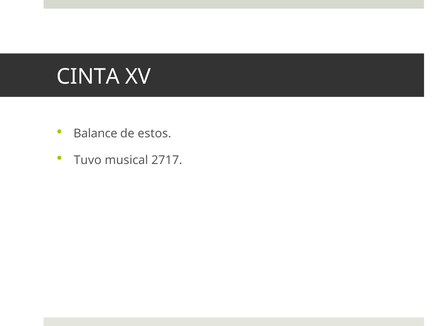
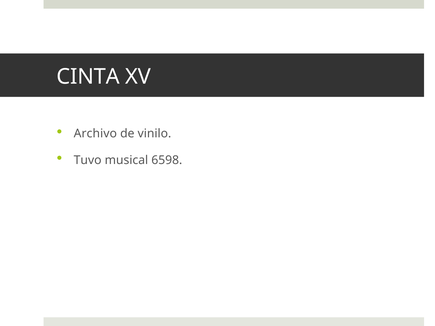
Balance: Balance -> Archivo (95, 134)
estos: estos -> vinilo (154, 134)
2717: 2717 -> 6598 (167, 160)
